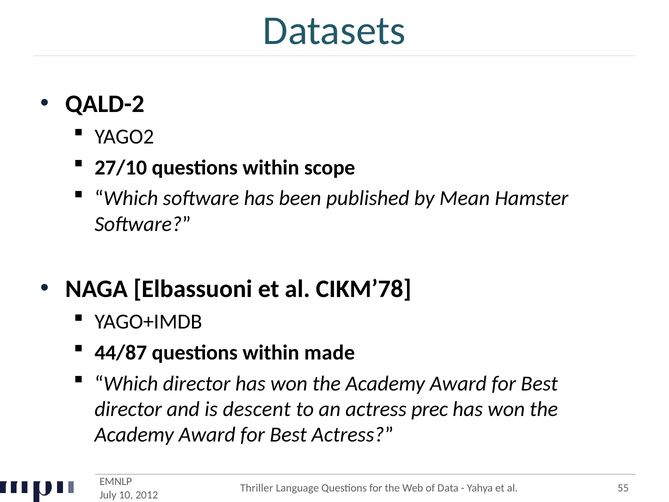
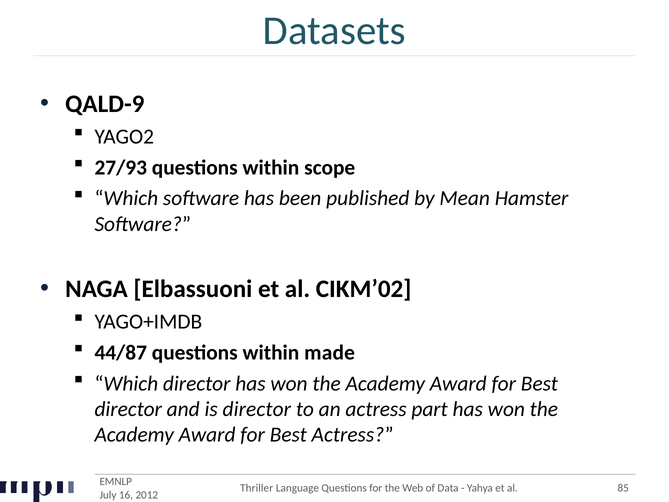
QALD-2: QALD-2 -> QALD-9 (105, 104)
27/10: 27/10 -> 27/93 (121, 167)
CIKM’78: CIKM’78 -> CIKM’02 (364, 289)
is descent: descent -> director (257, 409)
prec: prec -> part (430, 409)
55: 55 -> 85 (623, 488)
10: 10 -> 16 (126, 495)
